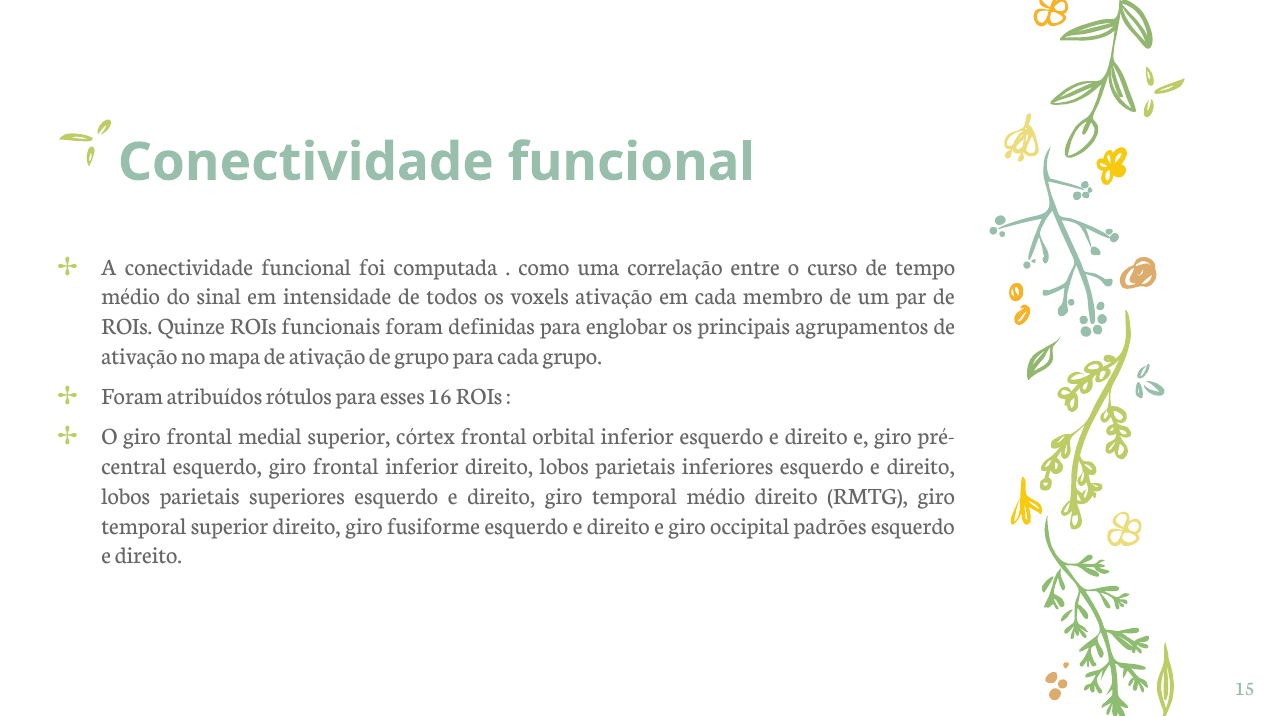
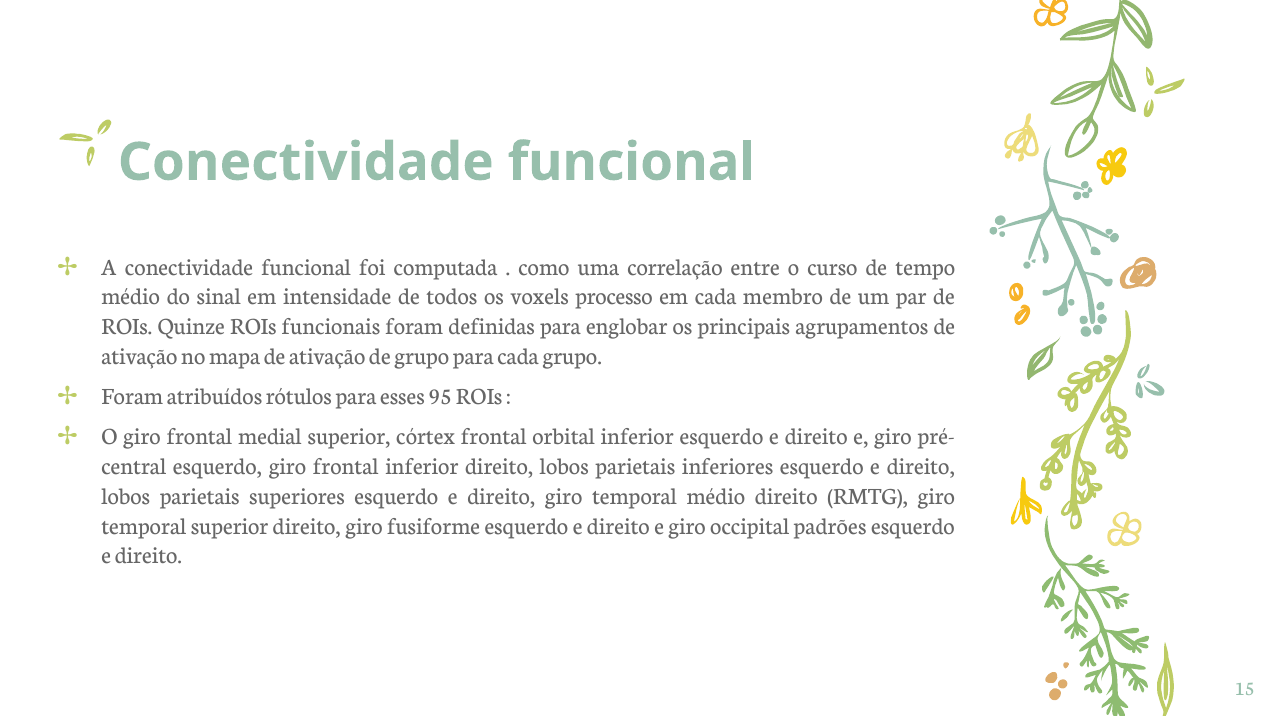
voxels ativação: ativação -> processo (614, 297)
16: 16 -> 95 (440, 397)
